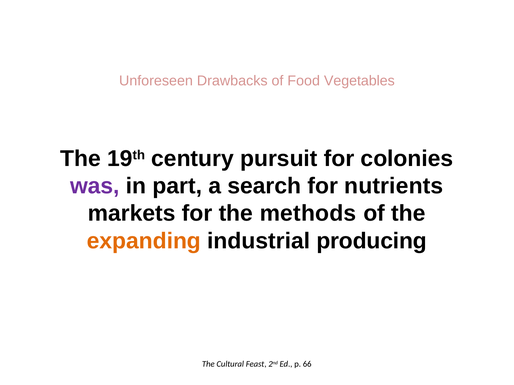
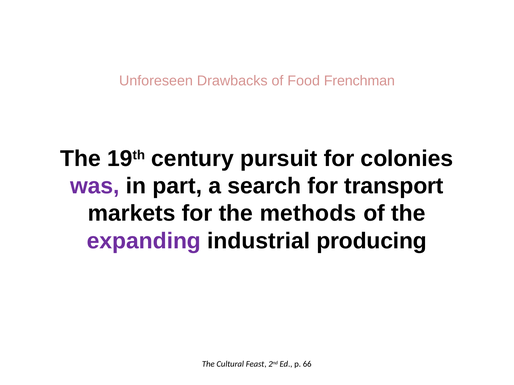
Vegetables: Vegetables -> Frenchman (359, 81)
nutrients: nutrients -> transport (394, 186)
expanding colour: orange -> purple (144, 241)
